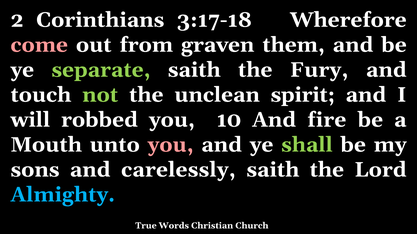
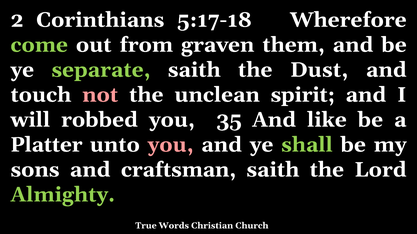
3:17-18: 3:17-18 -> 5:17-18 (214, 20)
come colour: pink -> light green (39, 45)
Fury: Fury -> Dust (319, 70)
not colour: light green -> pink (100, 95)
10: 10 -> 35 (229, 120)
fire: fire -> like (327, 120)
Mouth: Mouth -> Platter (46, 145)
carelessly: carelessly -> craftsman (178, 170)
Almighty colour: light blue -> light green (63, 195)
